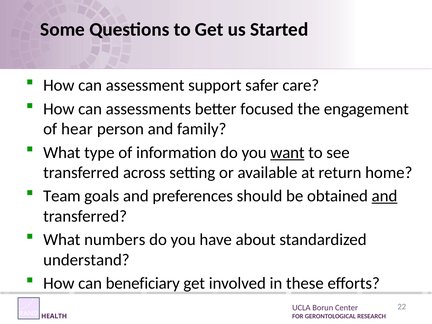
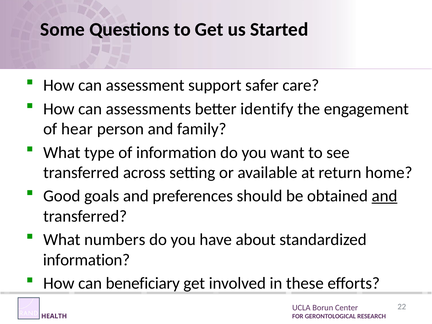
focused: focused -> identify (267, 109)
want underline: present -> none (287, 152)
Team: Team -> Good (62, 196)
understand: understand -> information (86, 260)
